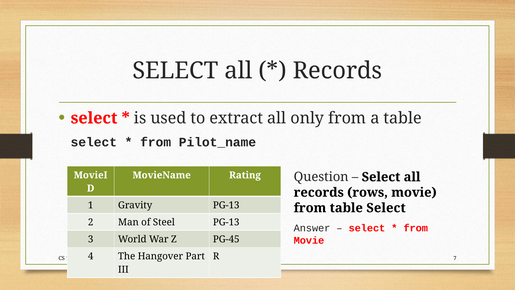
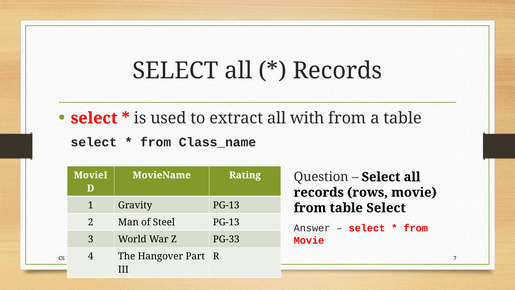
only: only -> with (307, 118)
Pilot_name: Pilot_name -> Class_name (217, 142)
PG-45: PG-45 -> PG-33 (226, 239)
